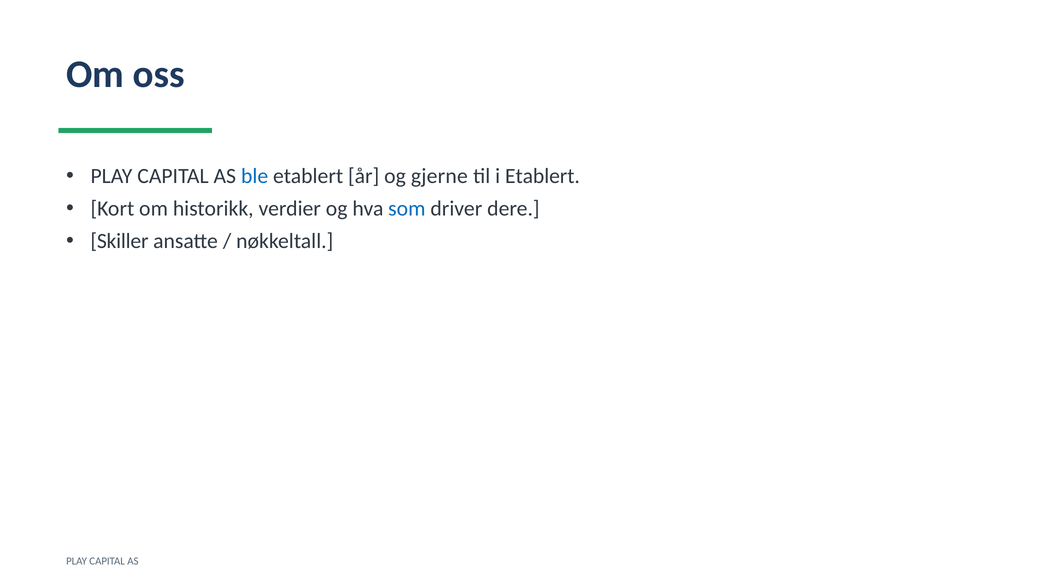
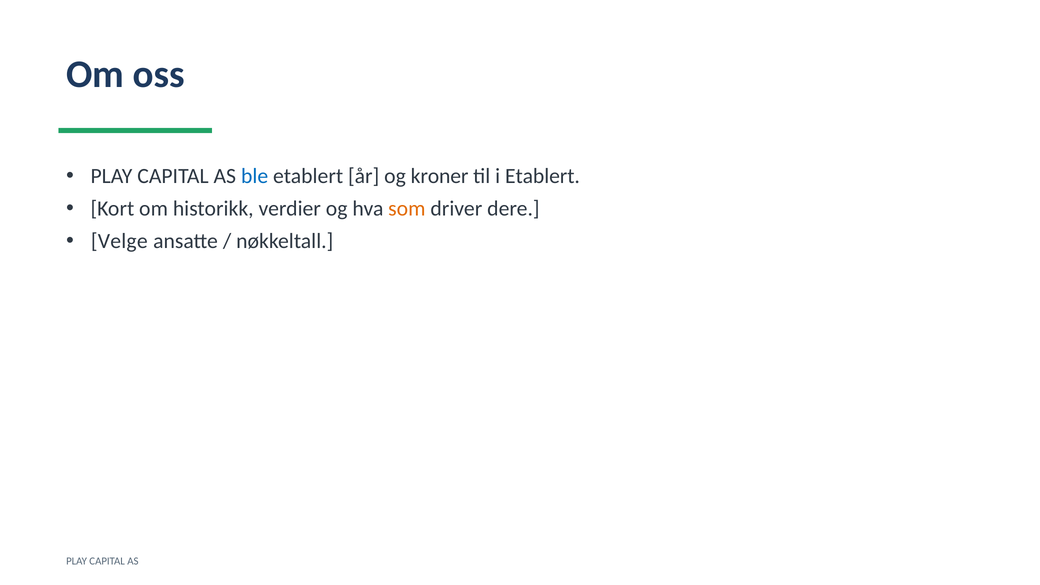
gjerne: gjerne -> kroner (440, 176)
som colour: blue -> orange (407, 209)
Skiller: Skiller -> Velge (119, 241)
